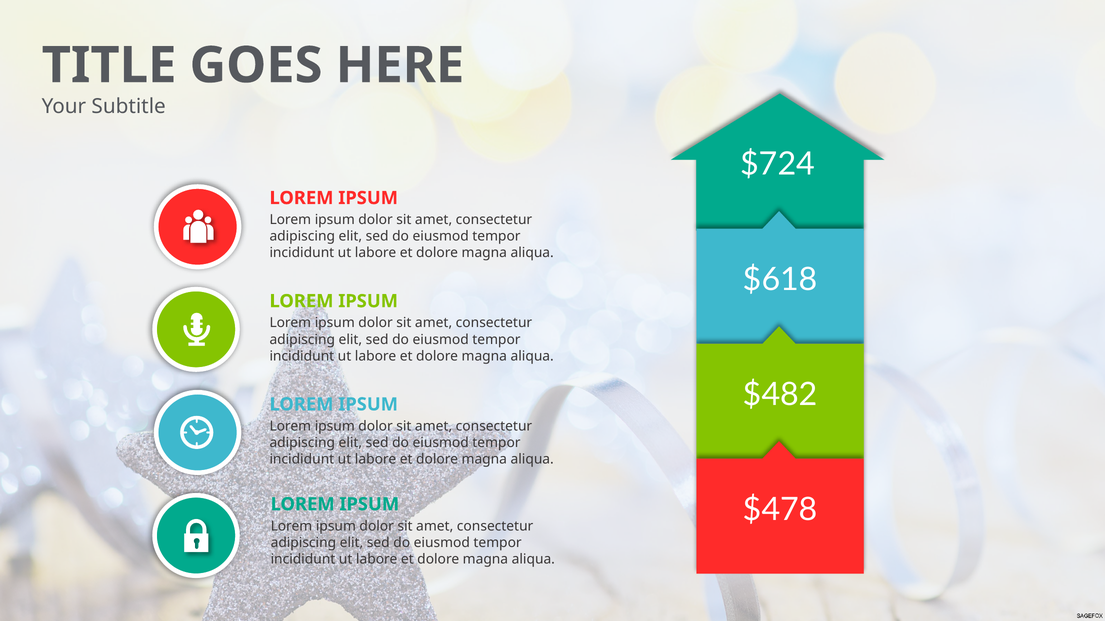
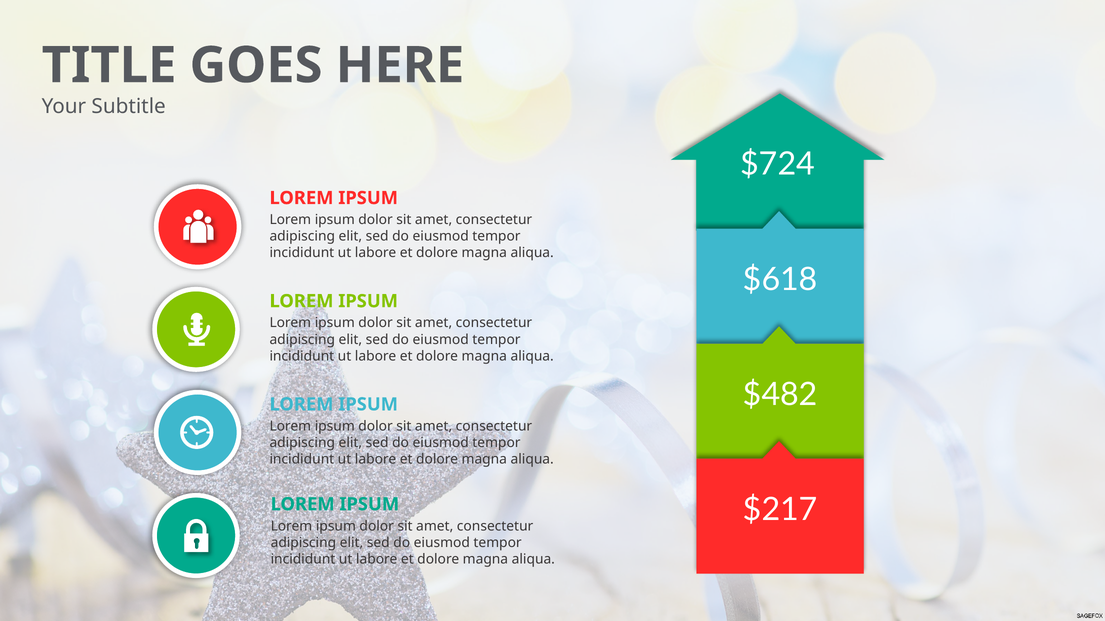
$478: $478 -> $217 (780, 510)
